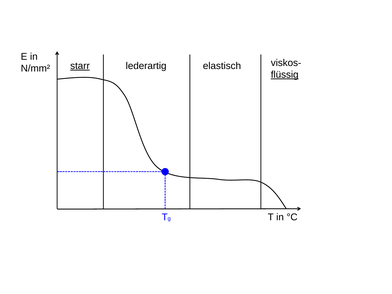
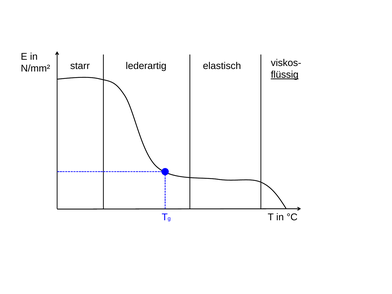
starr underline: present -> none (80, 66)
